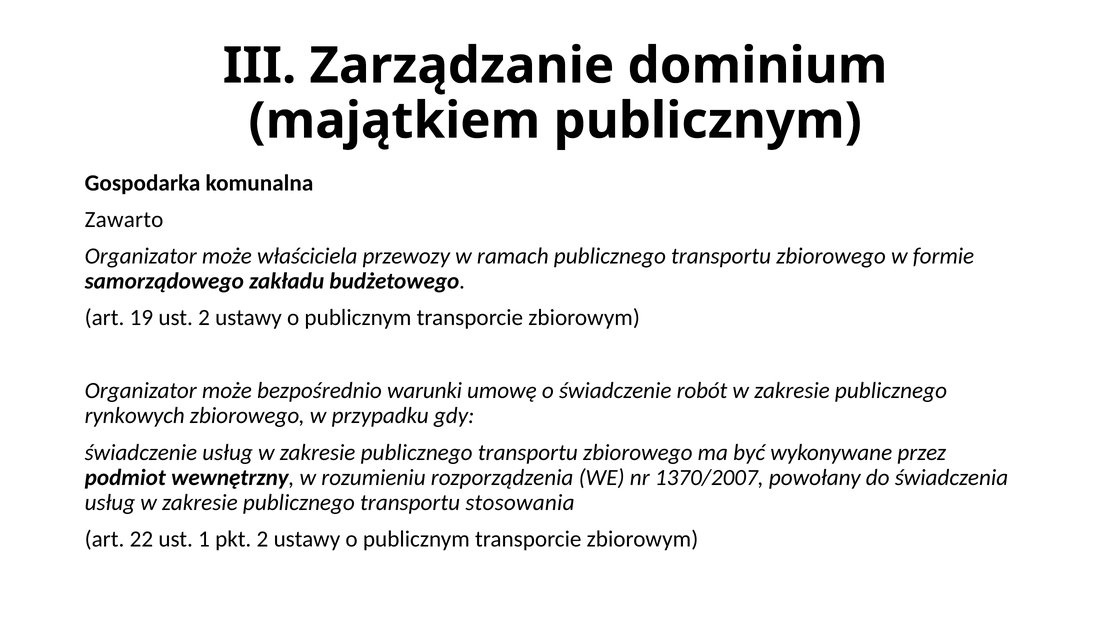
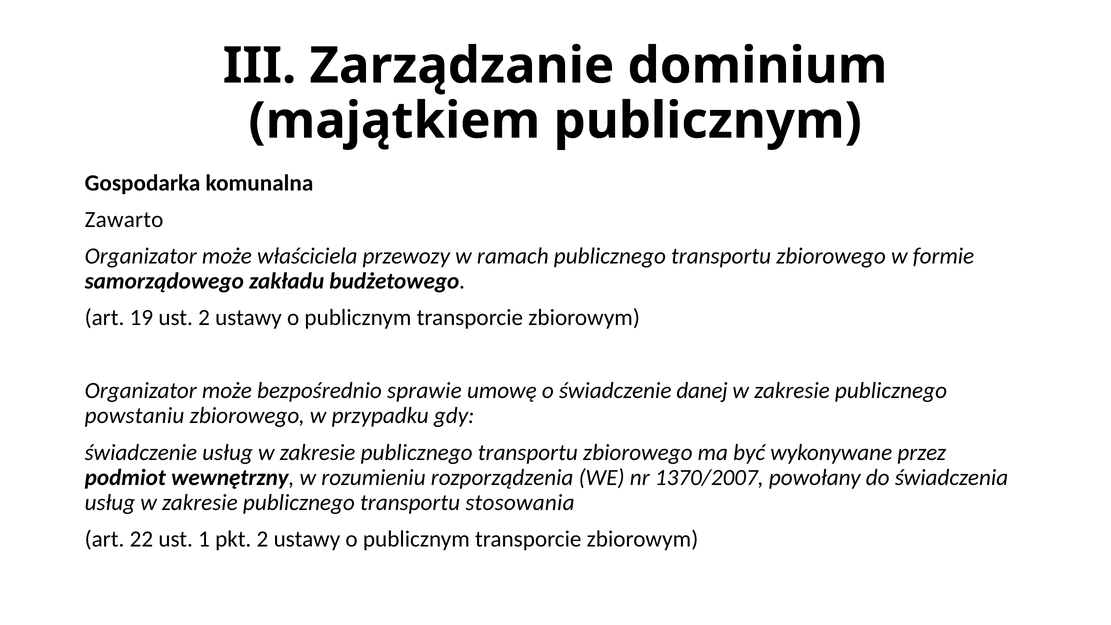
warunki: warunki -> sprawie (424, 391)
robót: robót -> danej (702, 391)
rynkowych: rynkowych -> powstaniu (135, 416)
